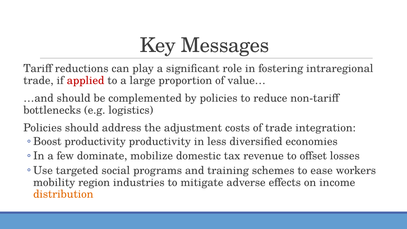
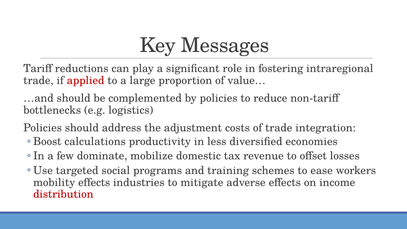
Boost productivity: productivity -> calculations (95, 142)
mobility region: region -> effects (94, 182)
distribution colour: orange -> red (63, 194)
